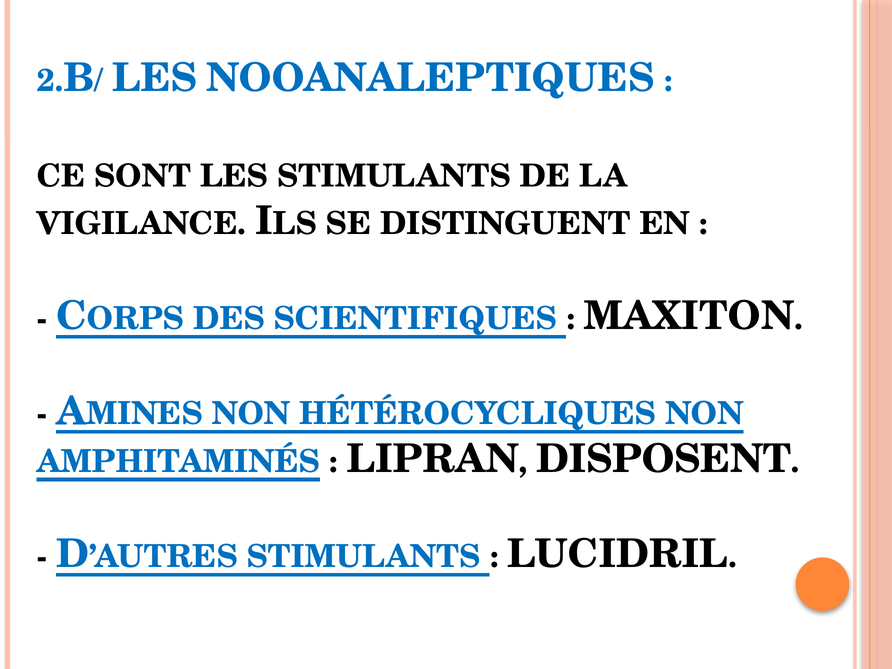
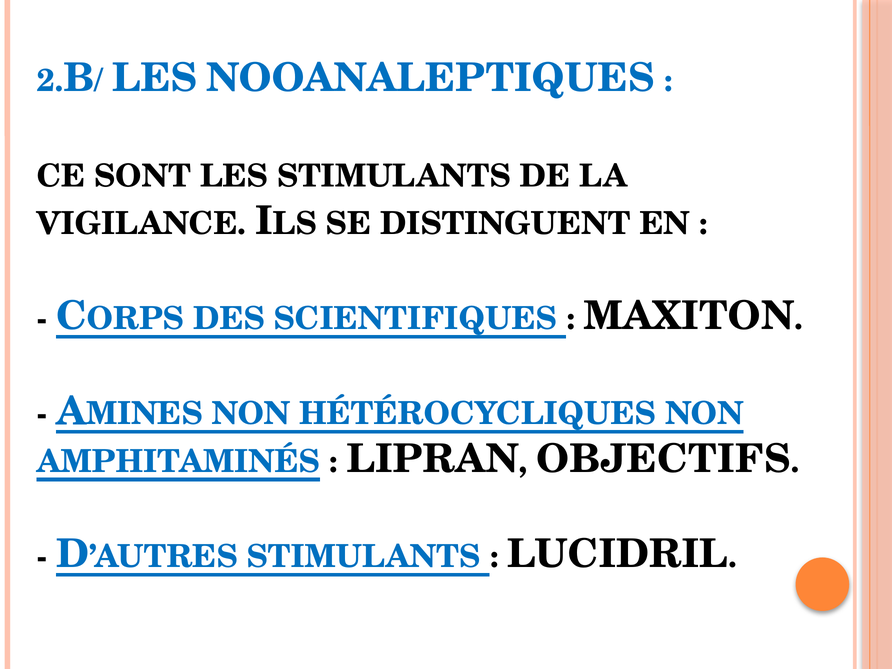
DISPOSENT: DISPOSENT -> OBJECTIFS (663, 459)
